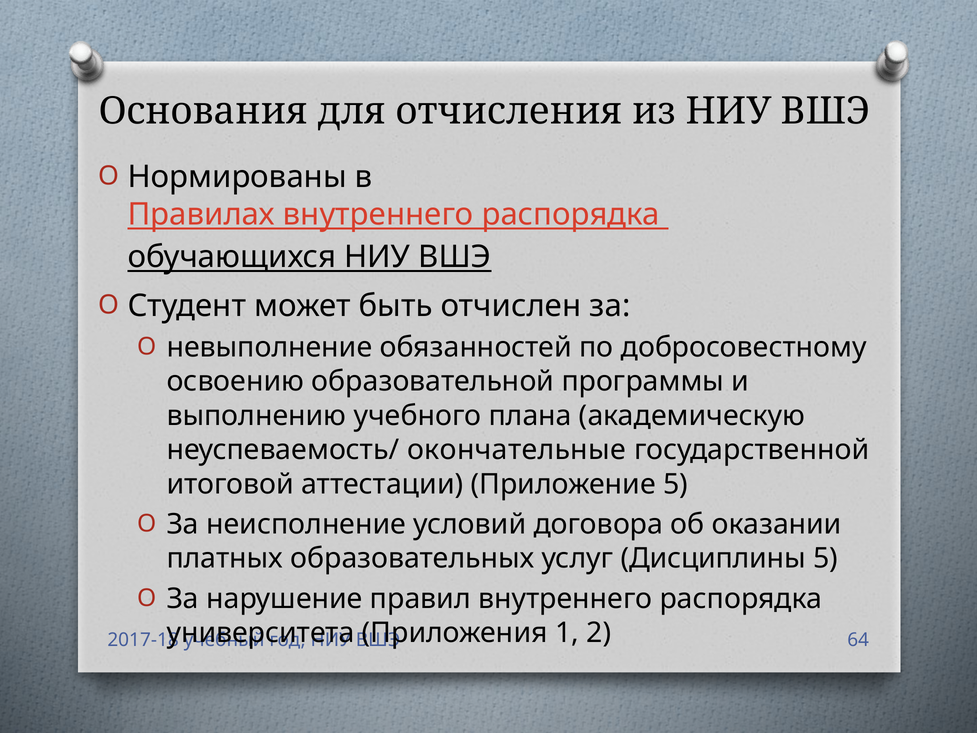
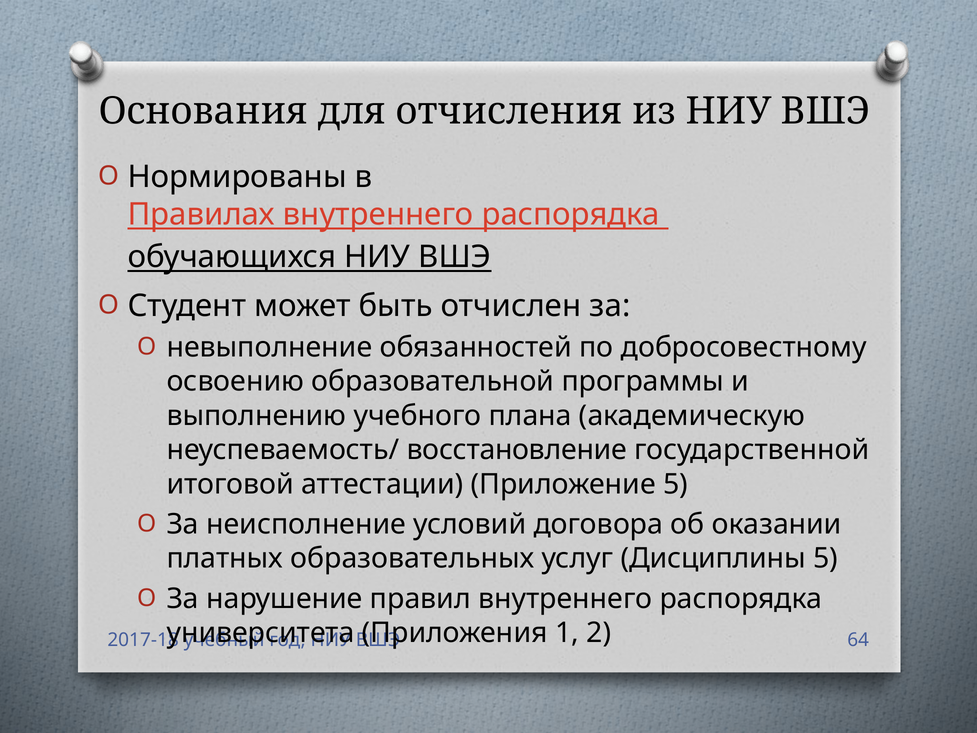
окончательные: окончательные -> восстановление (517, 450)
